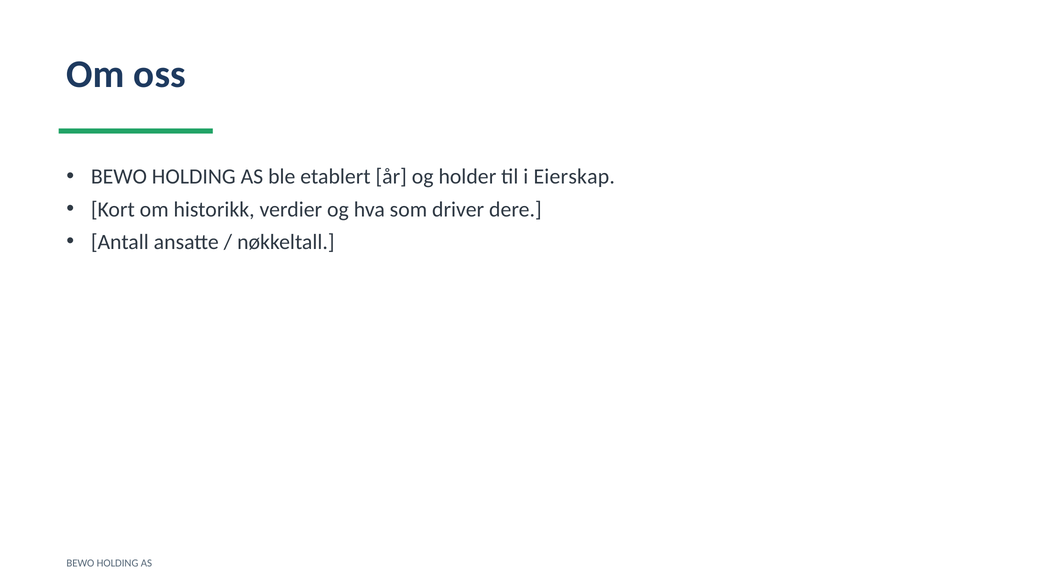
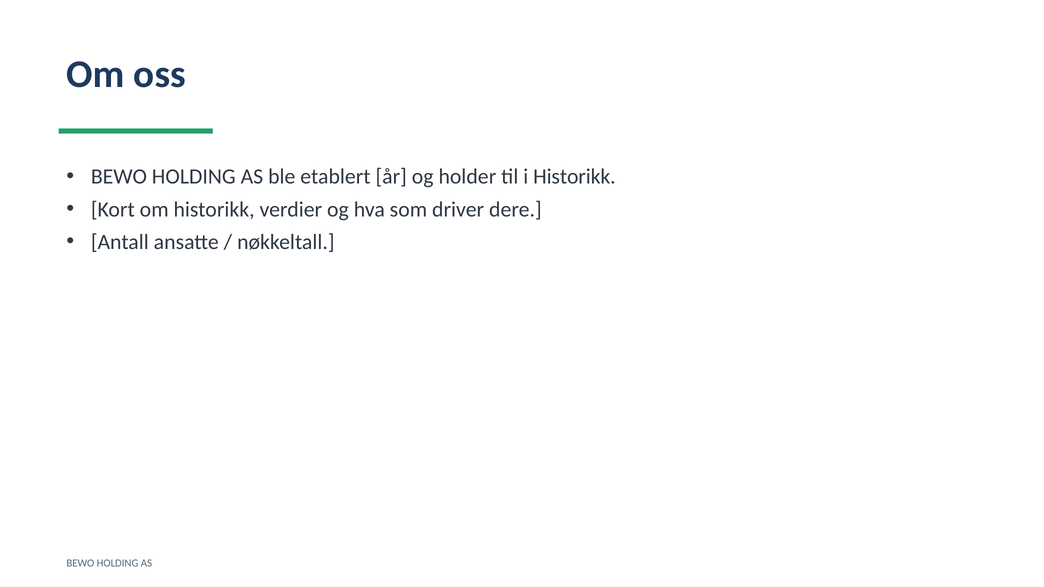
i Eierskap: Eierskap -> Historikk (574, 177)
